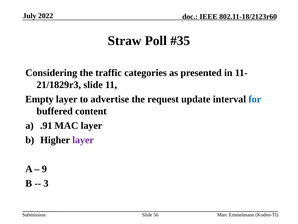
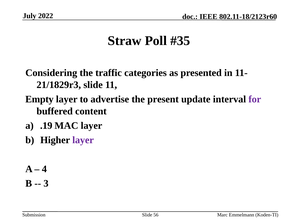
request: request -> present (163, 99)
for colour: blue -> purple (255, 99)
.91: .91 -> .19 (46, 125)
9: 9 -> 4 (44, 169)
